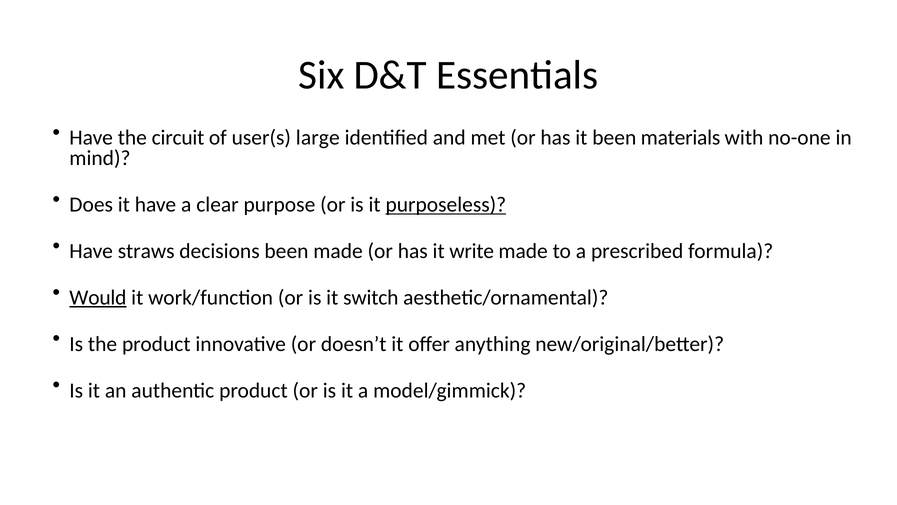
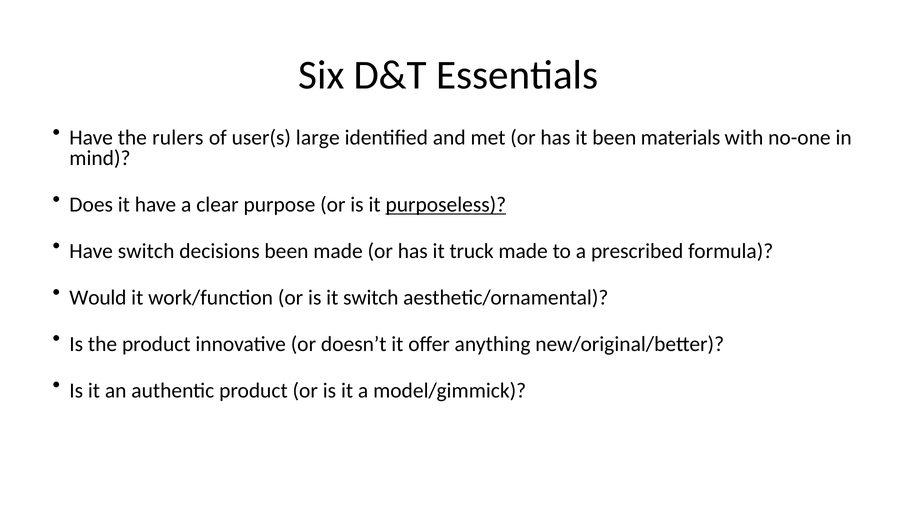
circuit: circuit -> rulers (178, 138)
Have straws: straws -> switch (146, 251)
write: write -> truck (472, 251)
Would underline: present -> none (98, 297)
